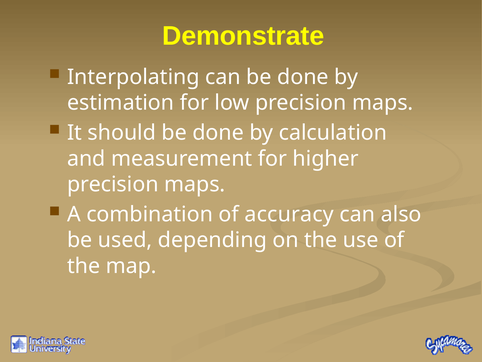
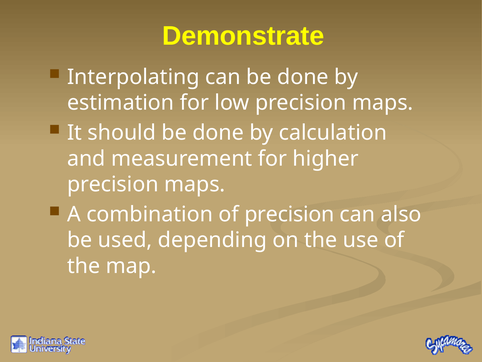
of accuracy: accuracy -> precision (289, 214)
